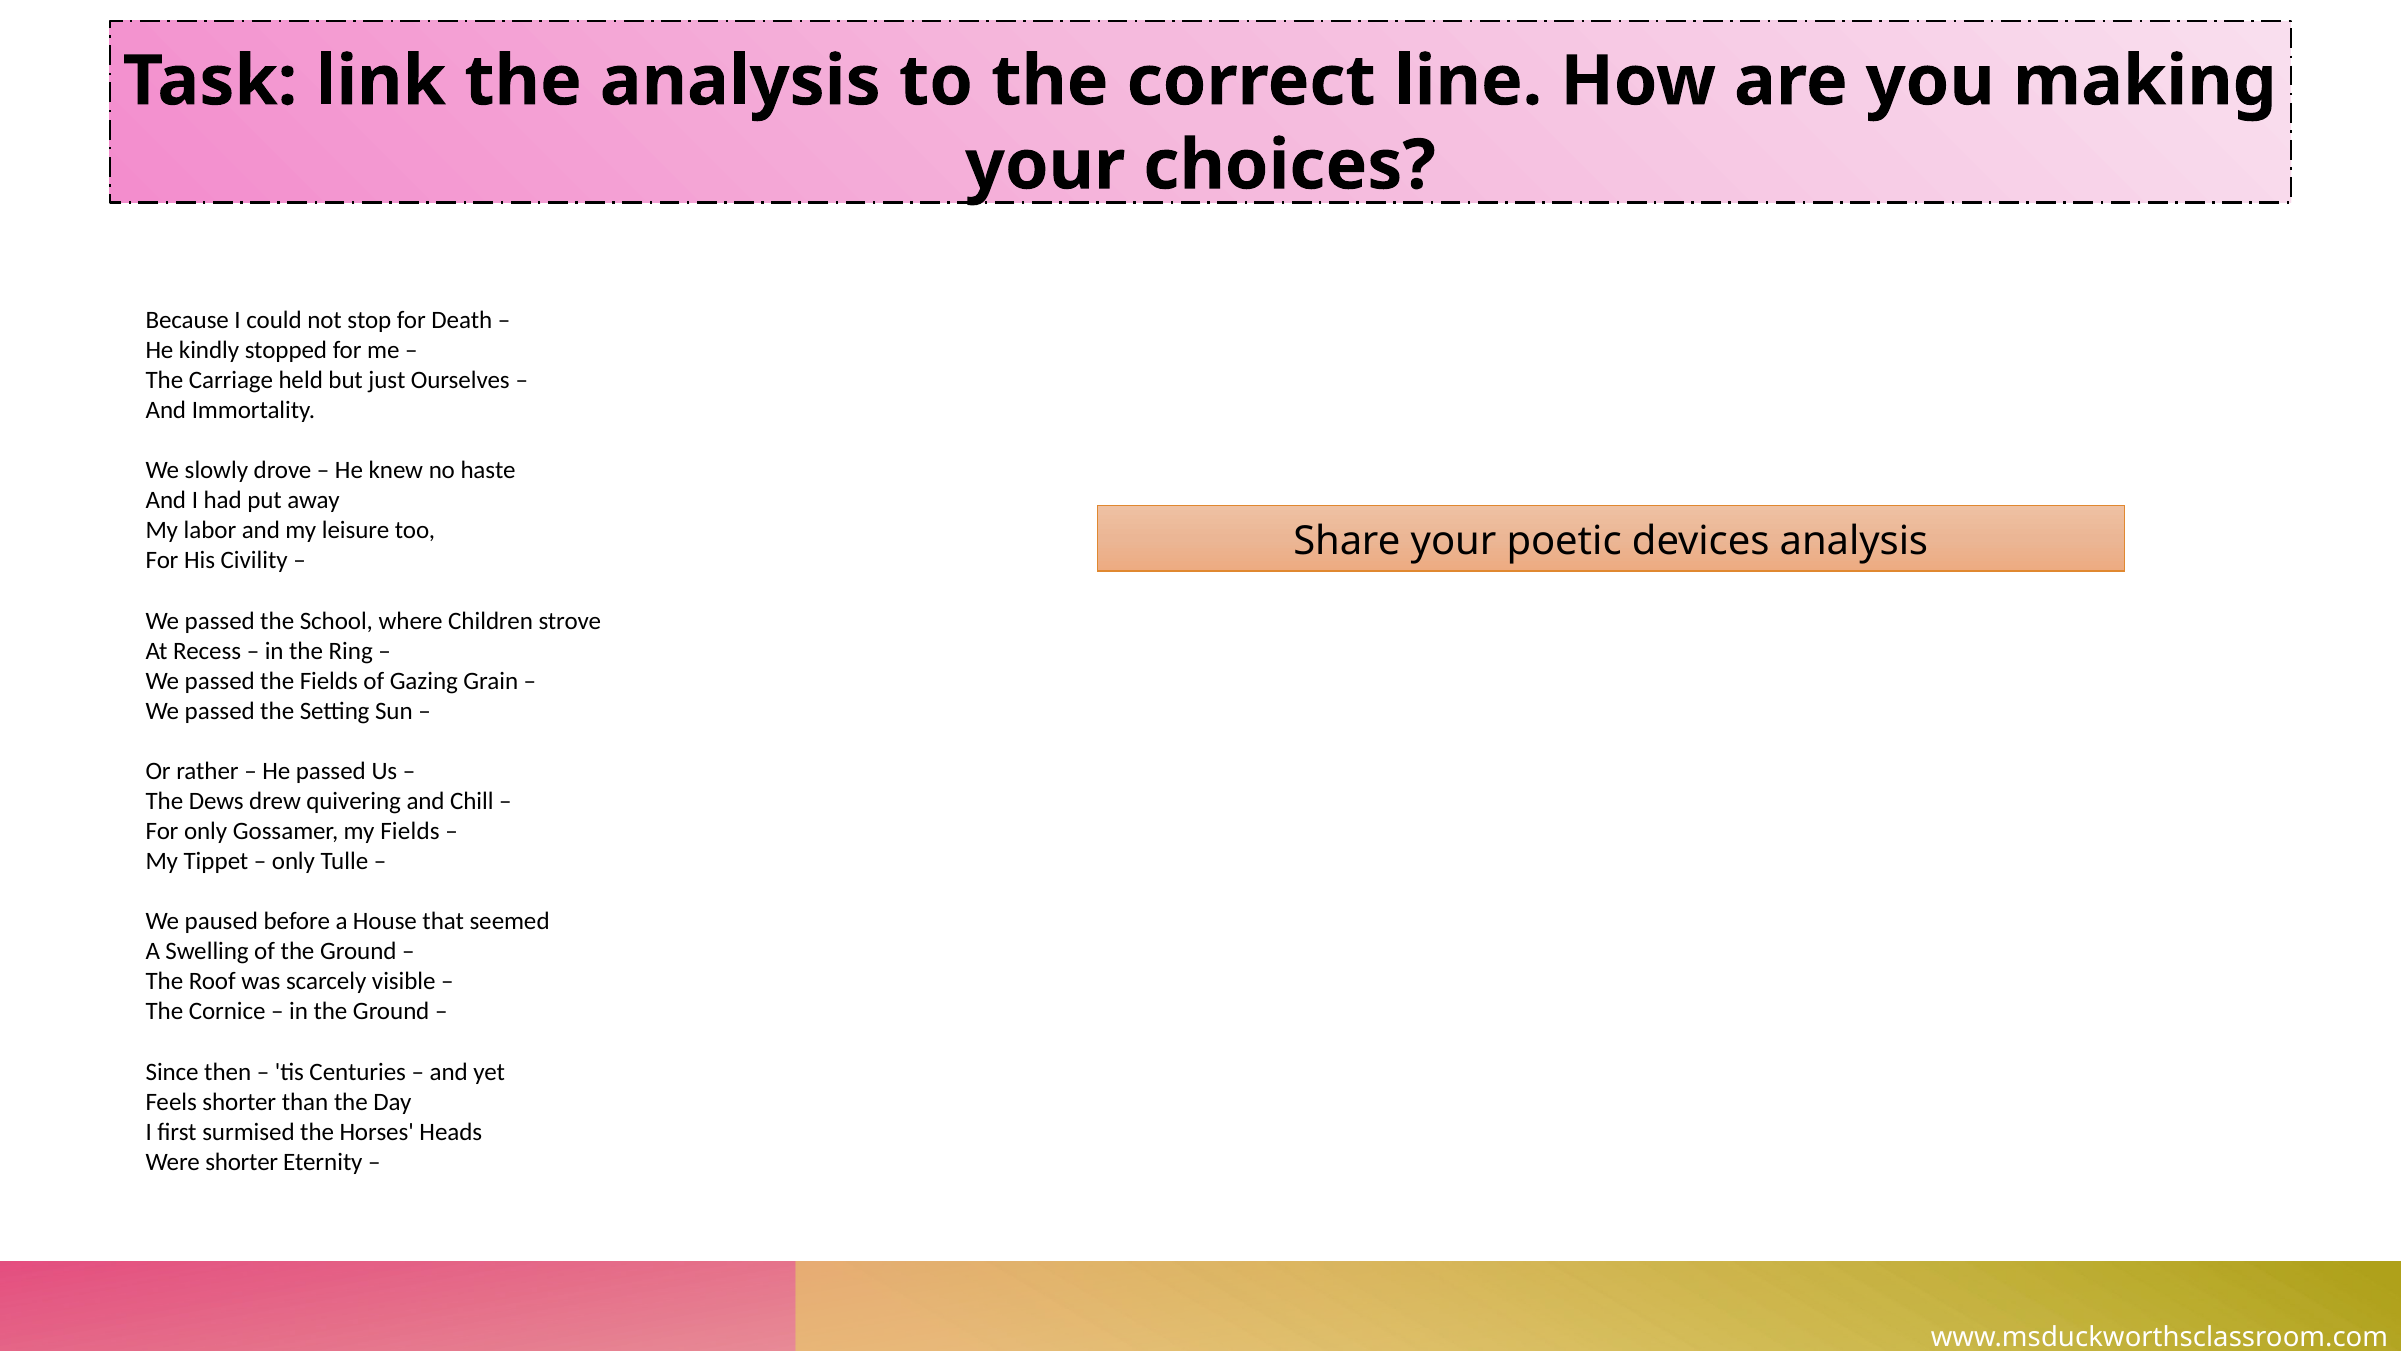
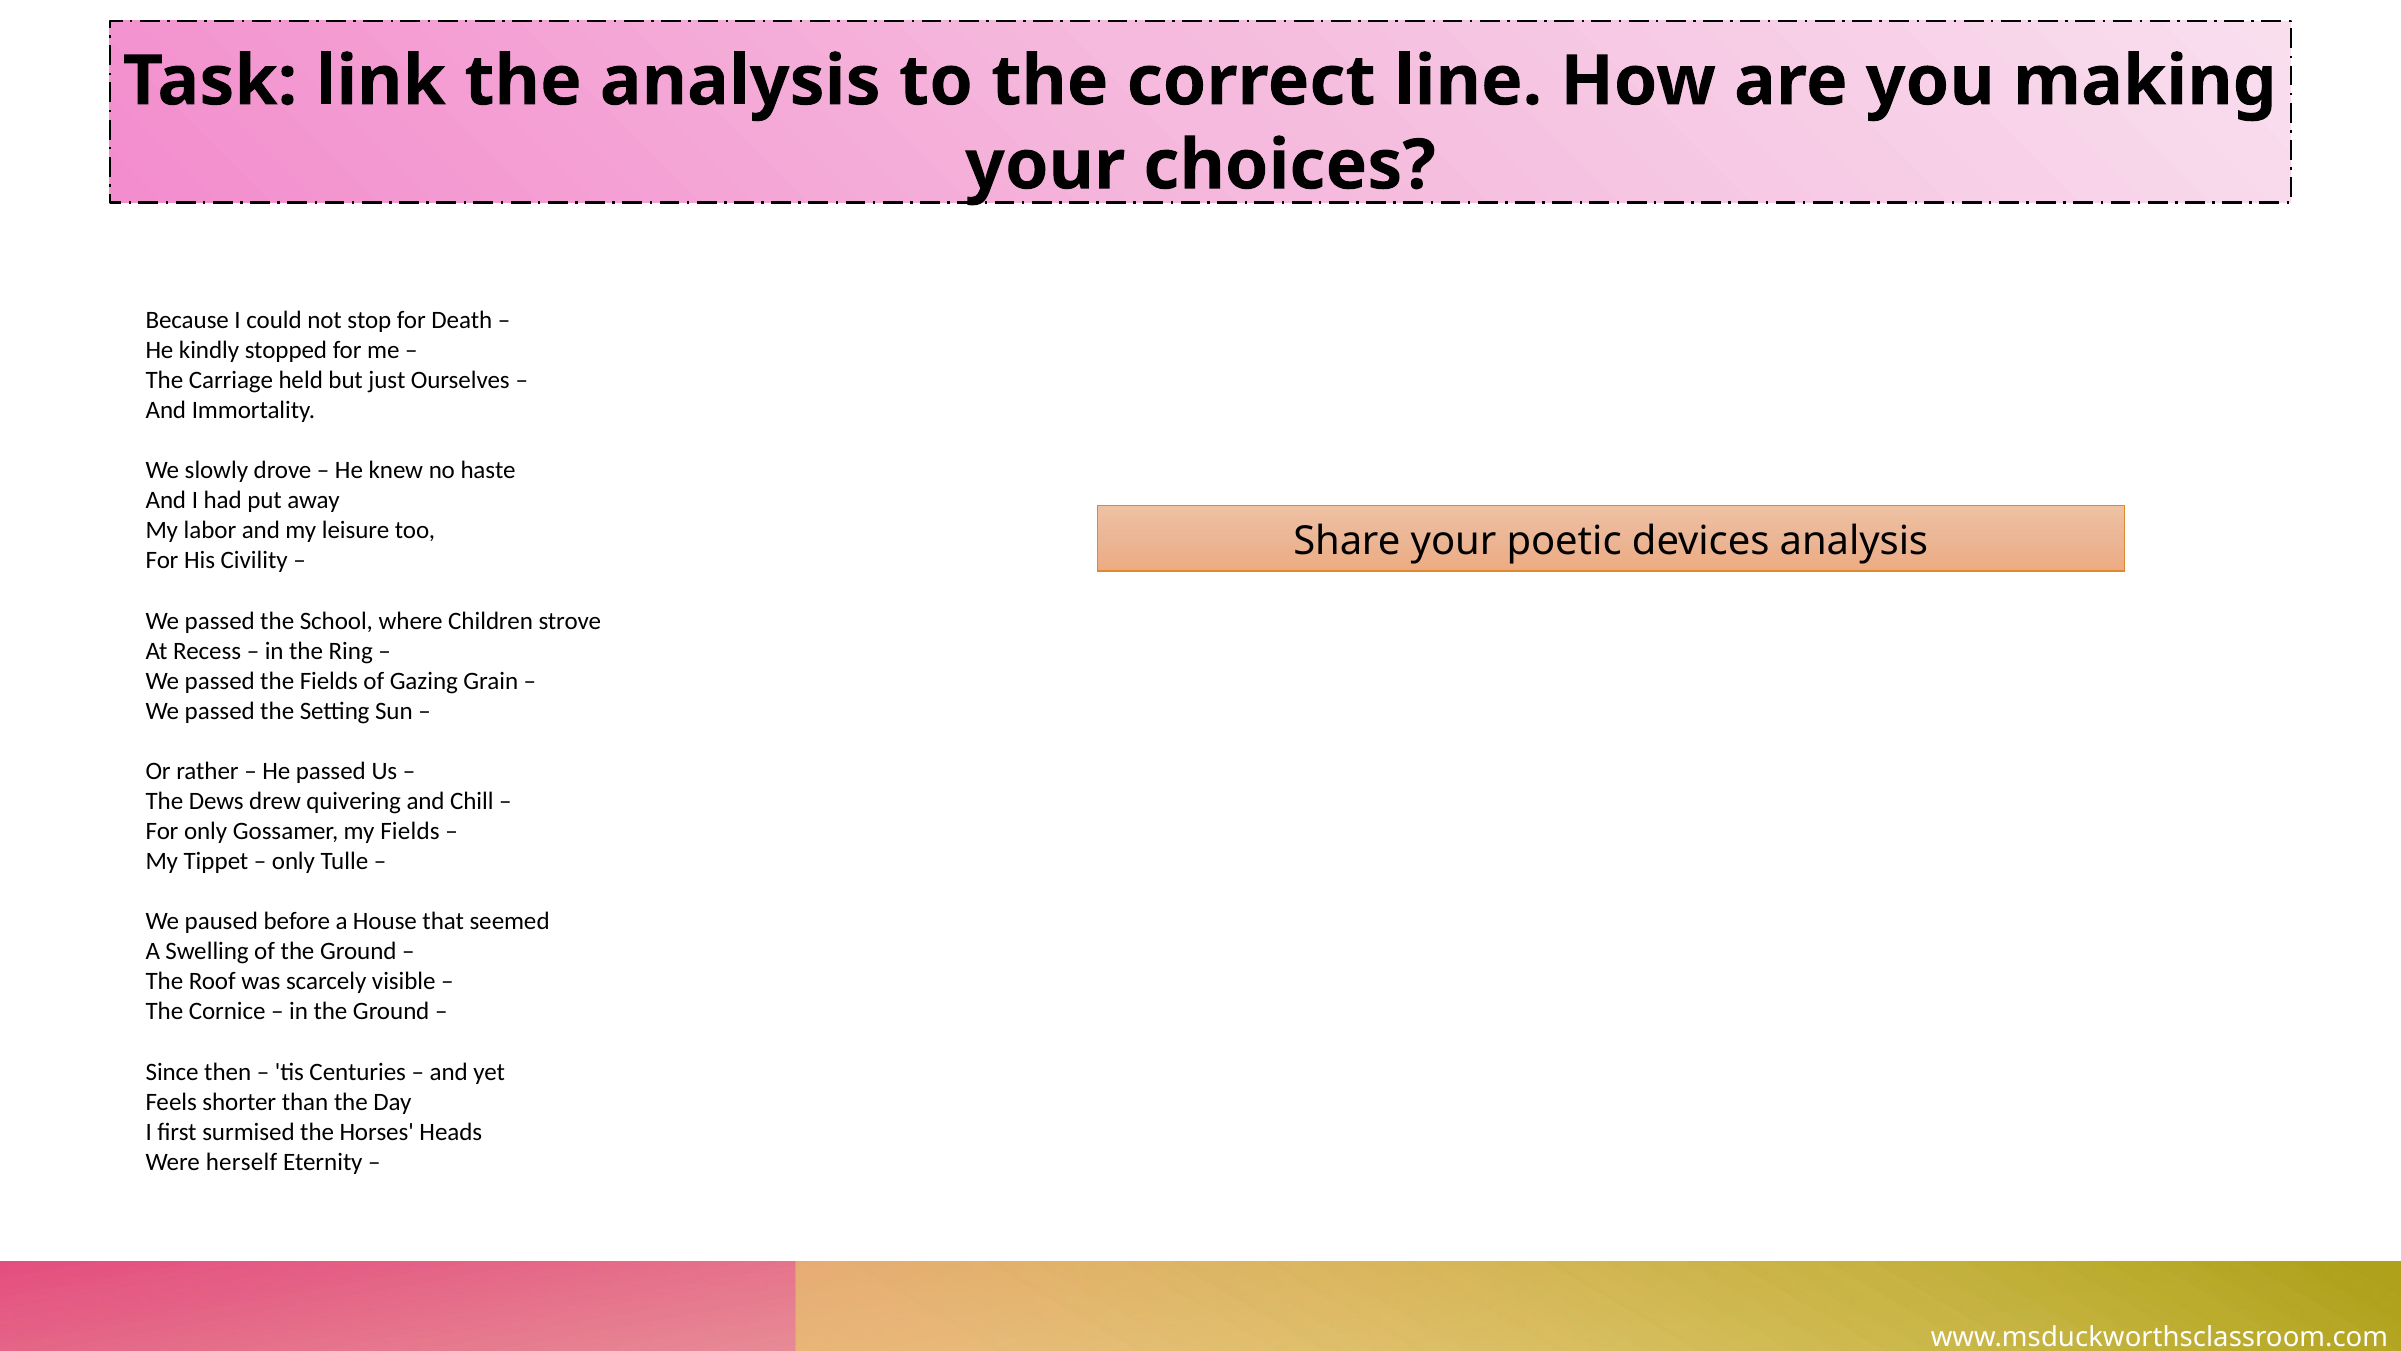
Were shorter: shorter -> herself (241, 1162)
